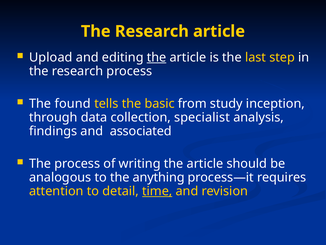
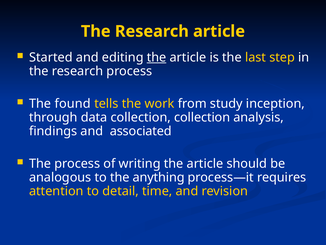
Upload: Upload -> Started (51, 57)
basic: basic -> work (160, 103)
collection specialist: specialist -> collection (202, 117)
time underline: present -> none (157, 191)
